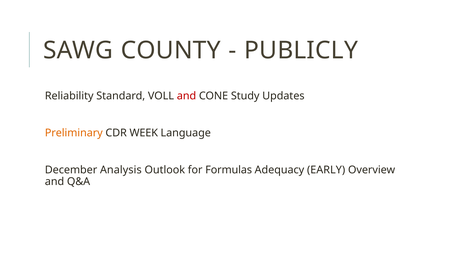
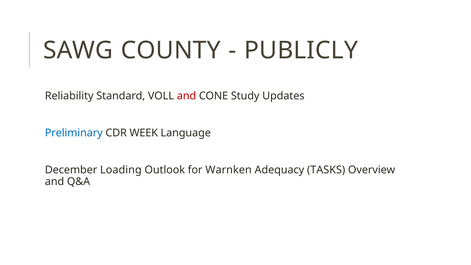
Preliminary colour: orange -> blue (74, 133)
Analysis: Analysis -> Loading (121, 170)
Formulas: Formulas -> Warnken (229, 170)
EARLY: EARLY -> TASKS (326, 170)
